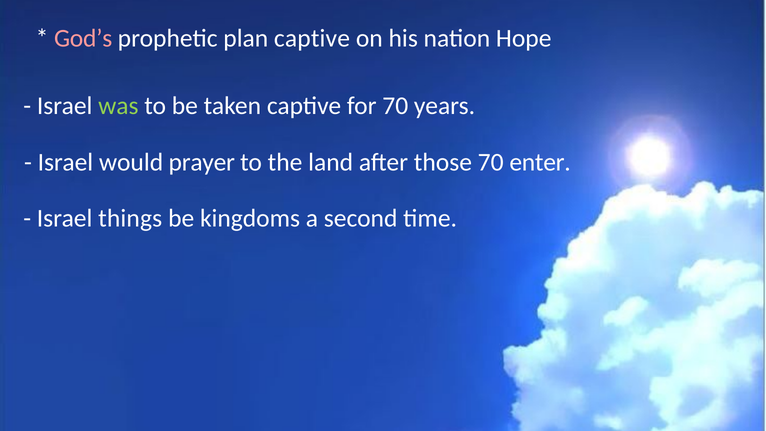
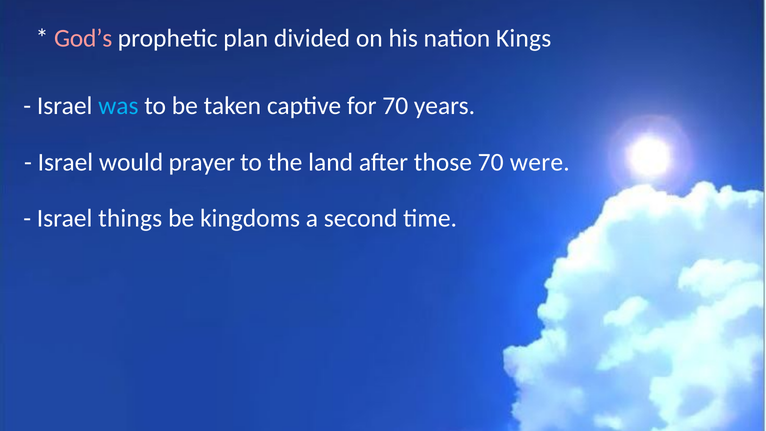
plan captive: captive -> divided (312, 38)
Hope: Hope -> Kings (524, 38)
was colour: light green -> light blue (118, 106)
enter: enter -> were (540, 162)
